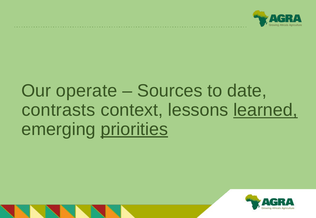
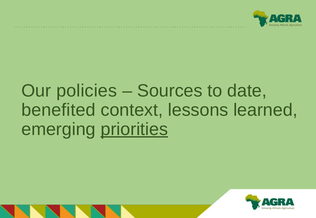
operate: operate -> policies (87, 91)
contrasts: contrasts -> benefited (58, 110)
learned underline: present -> none (265, 110)
